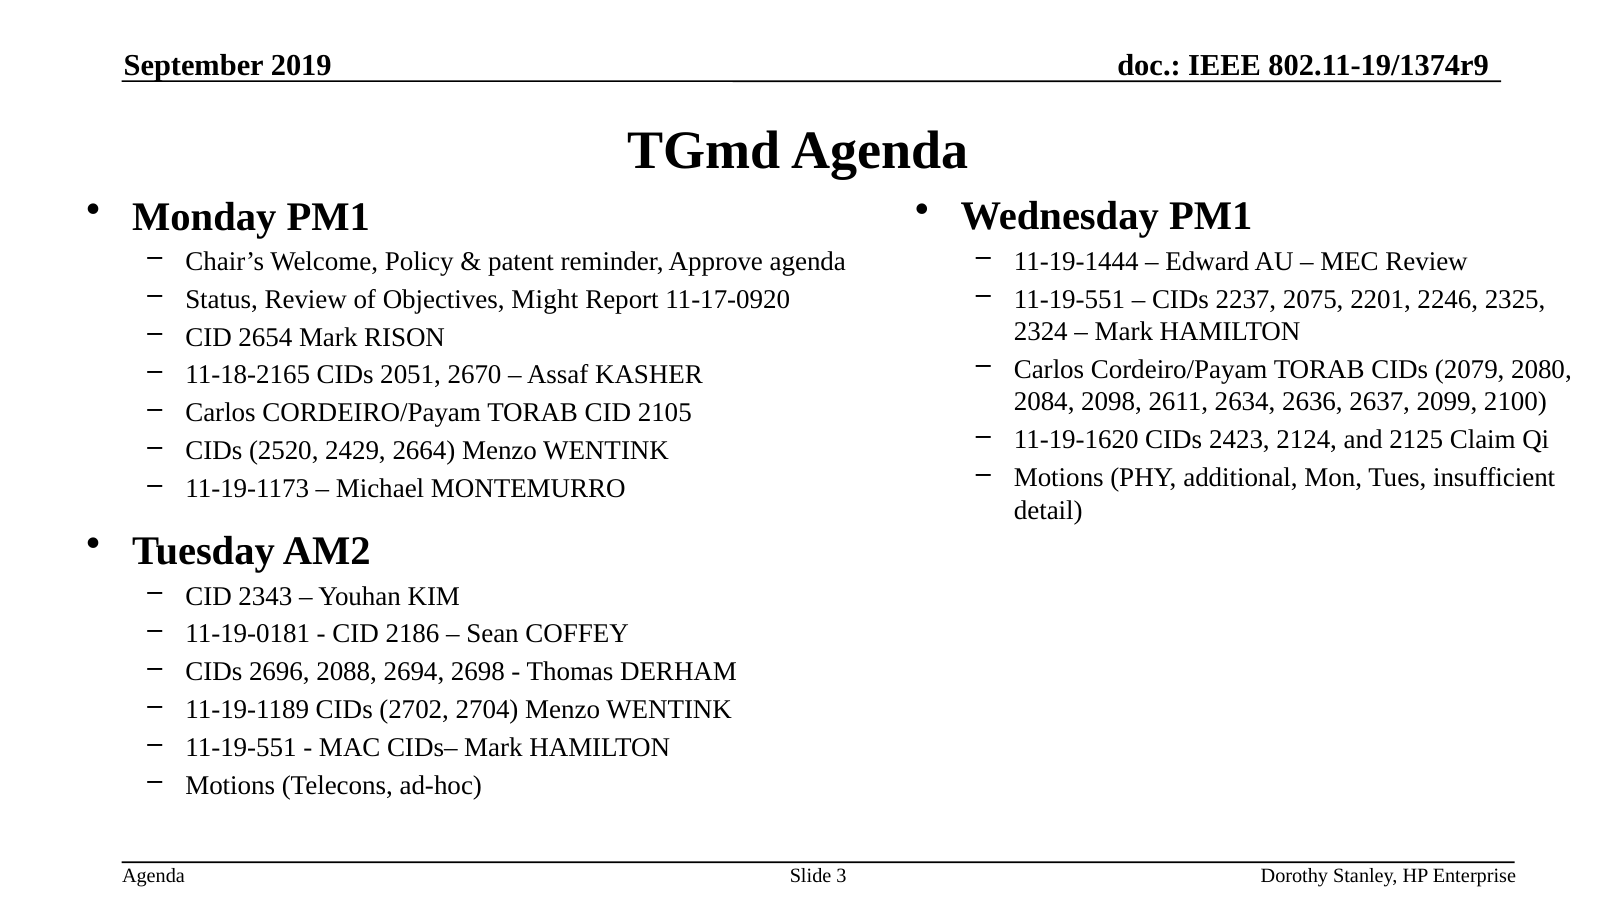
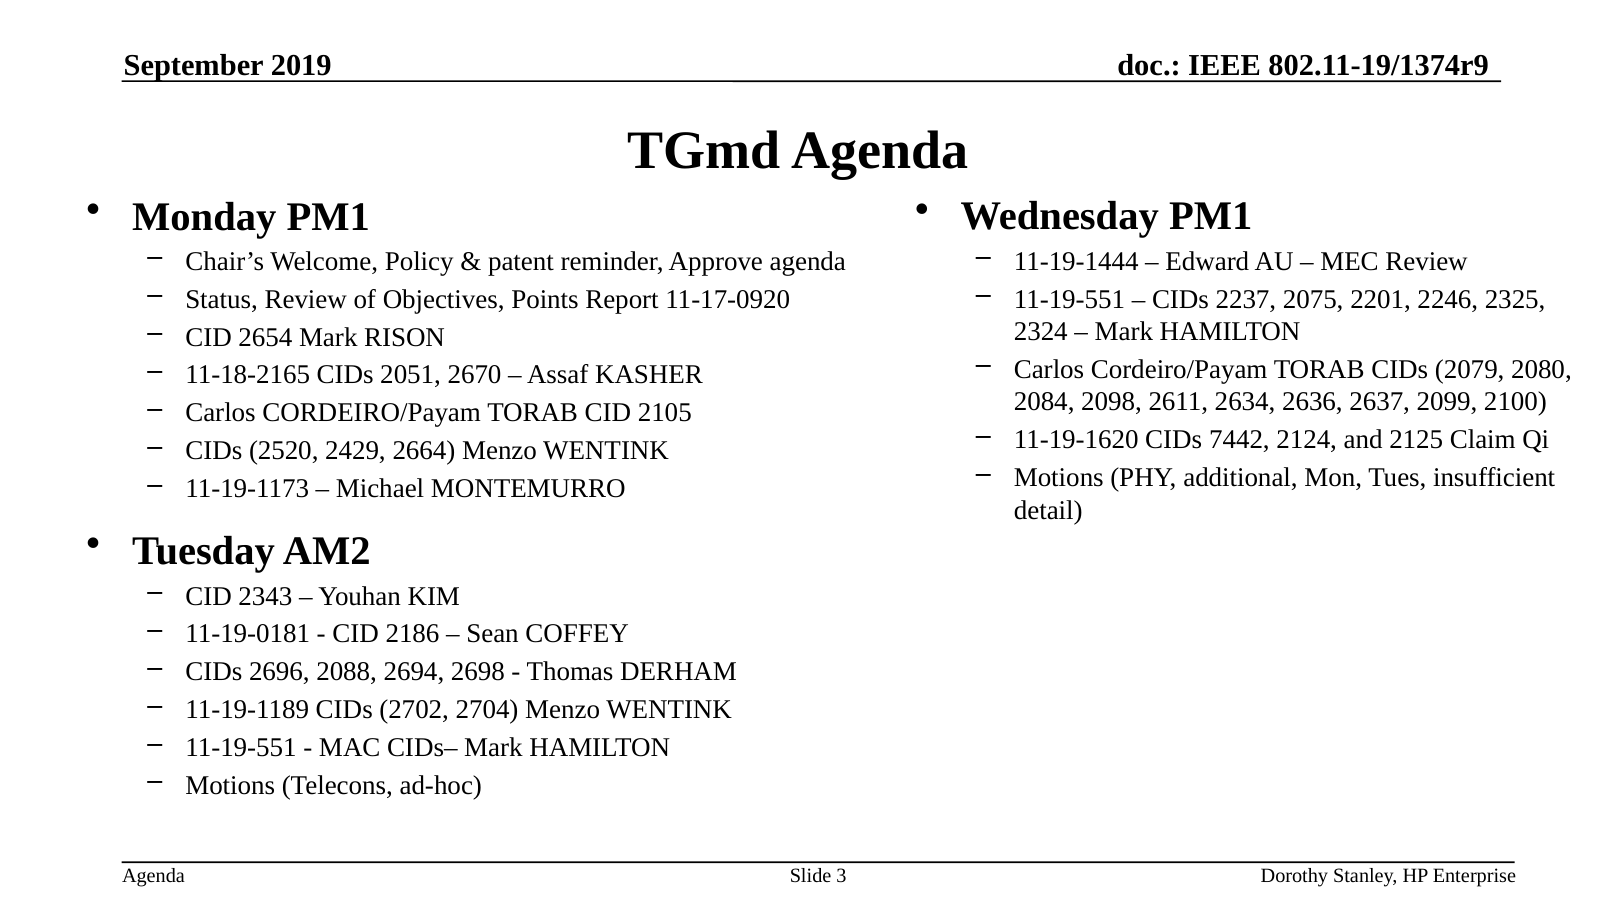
Might: Might -> Points (545, 299)
2423: 2423 -> 7442 (1239, 440)
